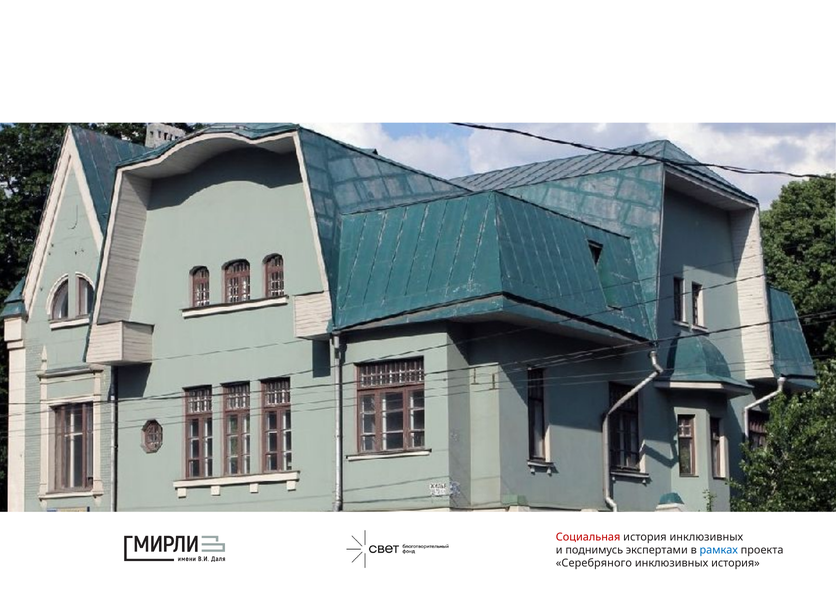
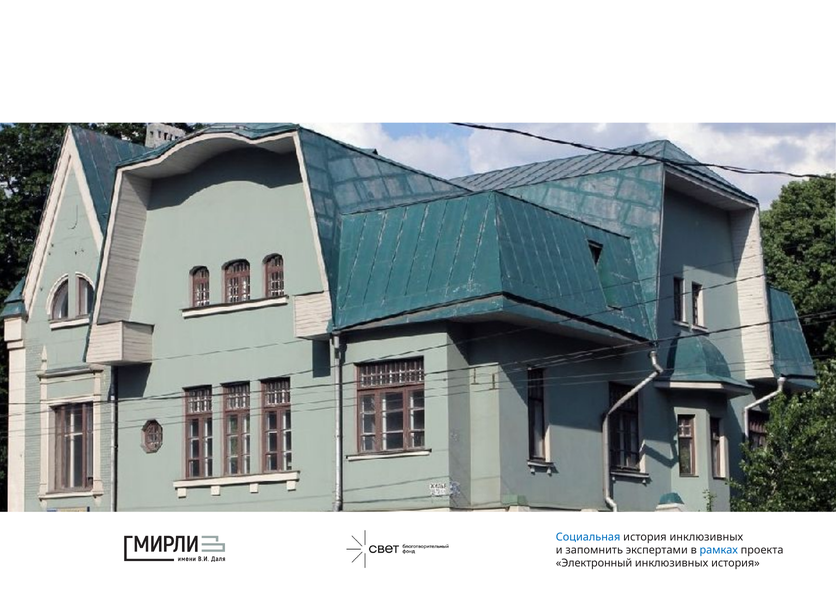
Социальная colour: red -> blue (588, 537)
поднимусь: поднимусь -> запомнить (594, 550)
Серебряного: Серебряного -> Электронный (594, 563)
